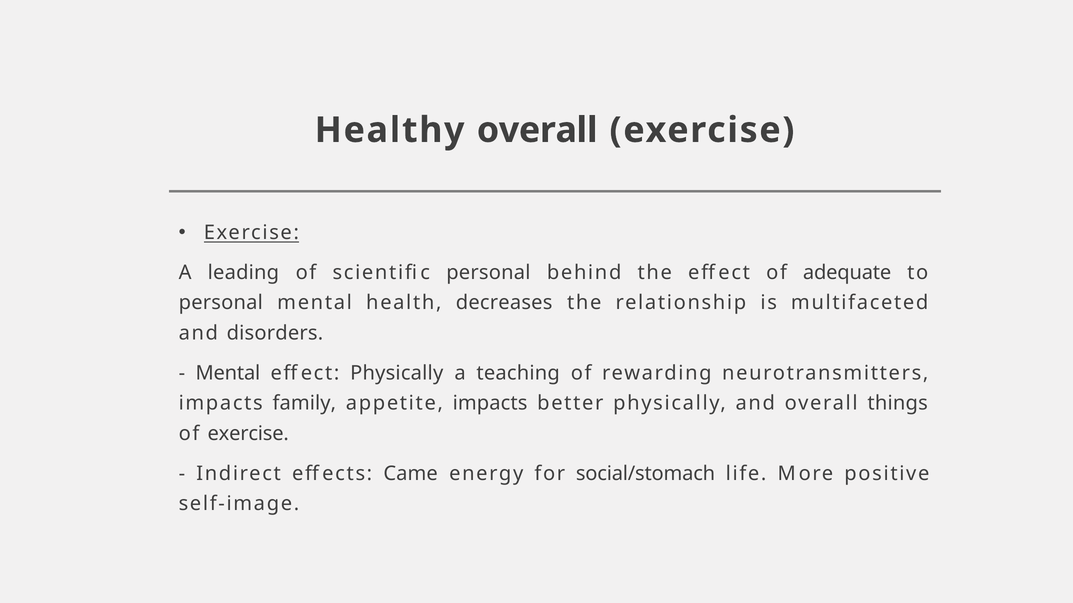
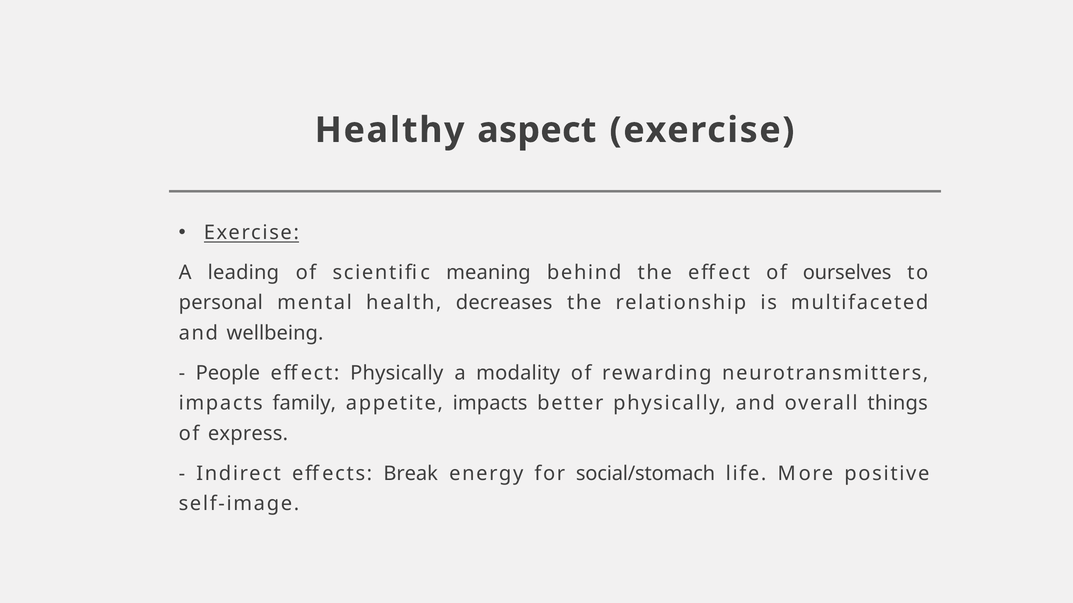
Healthy overall: overall -> aspect (537, 130)
scientific personal: personal -> meaning (488, 273)
adequate: adequate -> ourselves (847, 273)
disorders: disorders -> wellbeing (275, 334)
Mental: Mental -> People (228, 373)
teaching: teaching -> modality (518, 373)
of exercise: exercise -> express (248, 434)
Came: Came -> Break (411, 474)
